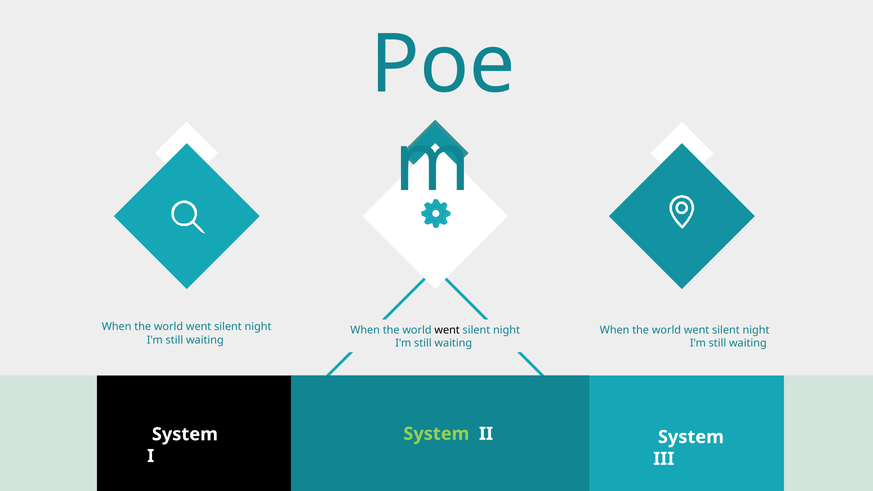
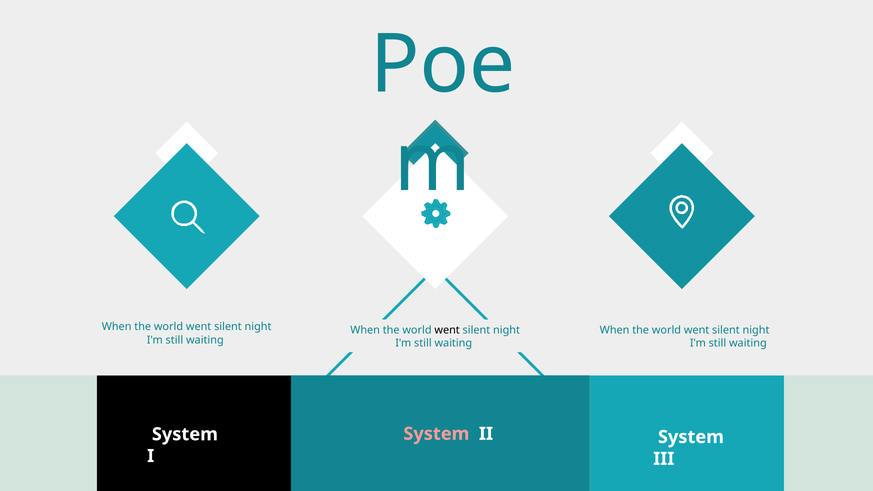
System colour: light green -> pink (436, 434)
